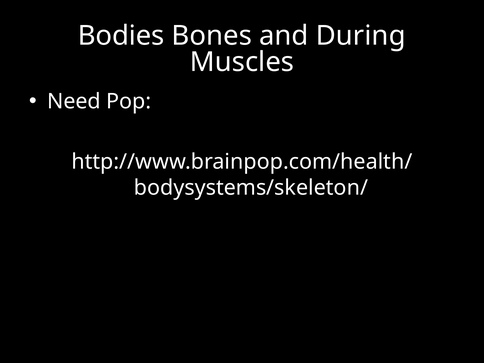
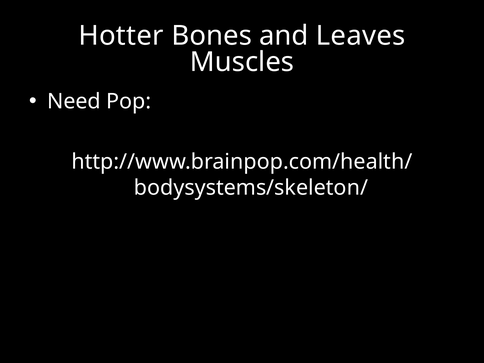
Bodies: Bodies -> Hotter (121, 36)
During: During -> Leaves (361, 36)
